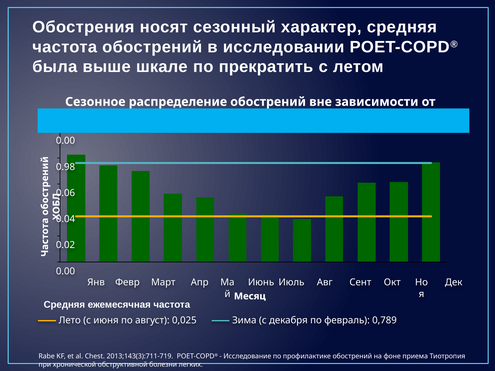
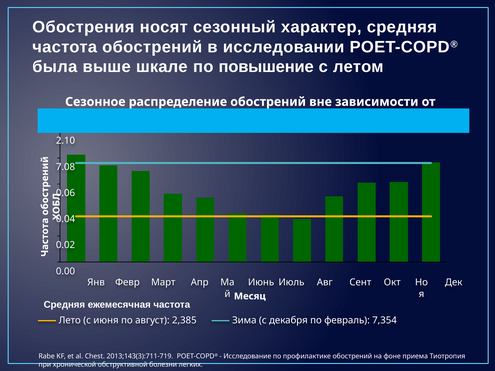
прекратить: прекратить -> повышение (266, 67)
0.00: 0.00 -> 2.10 (66, 141)
0.98: 0.98 -> 7.08 (66, 167)
0,025: 0,025 -> 2,385 (184, 321)
0,789: 0,789 -> 7,354 (385, 321)
